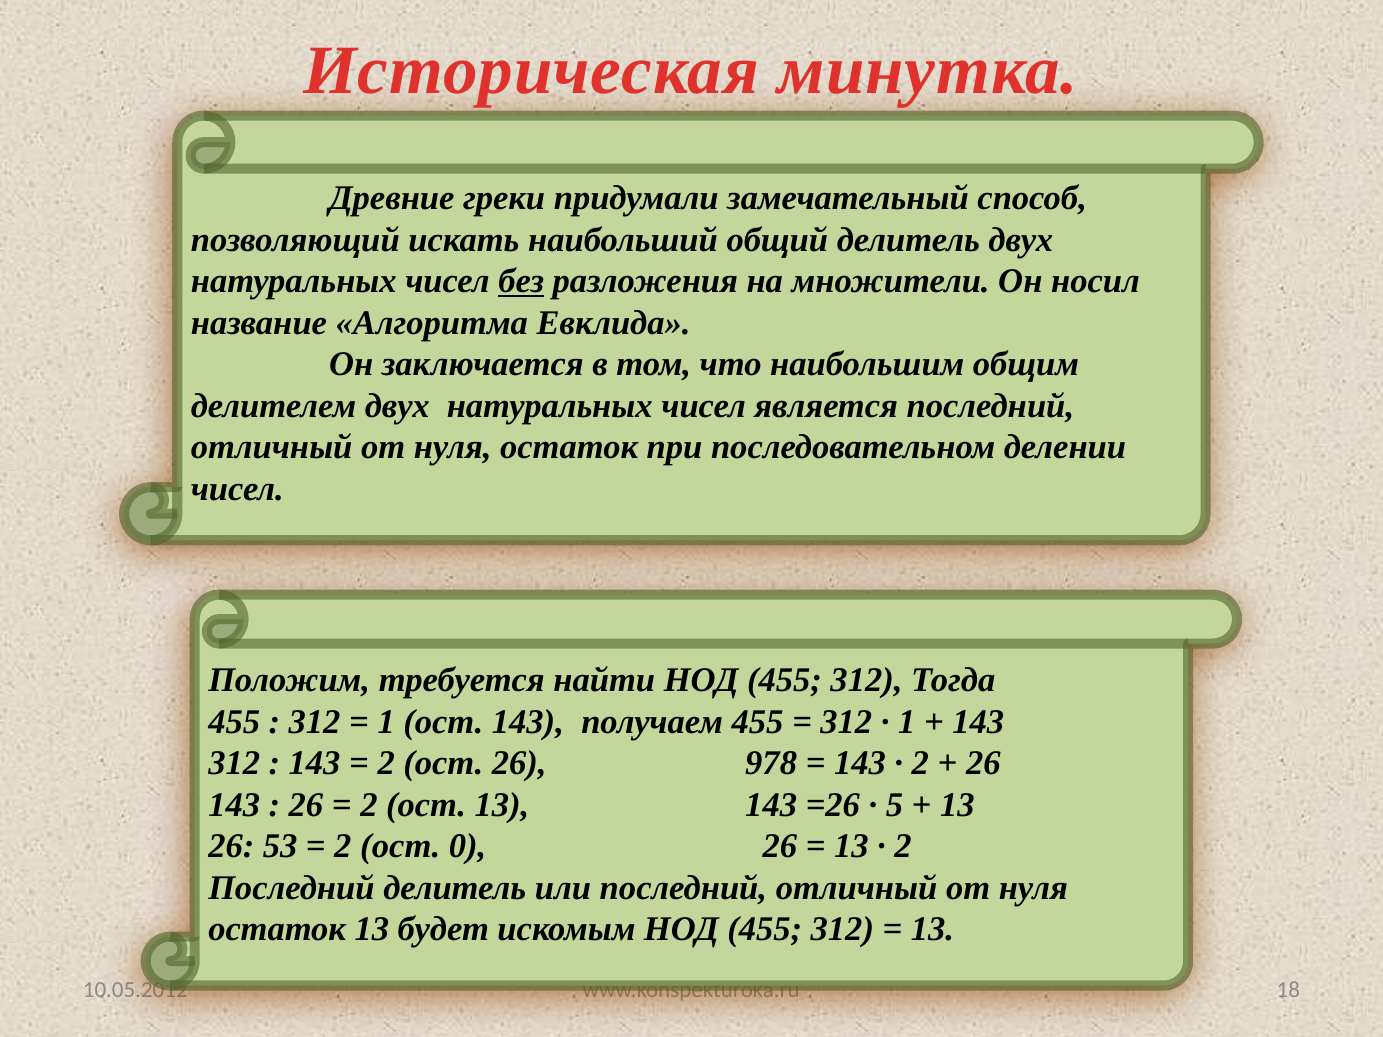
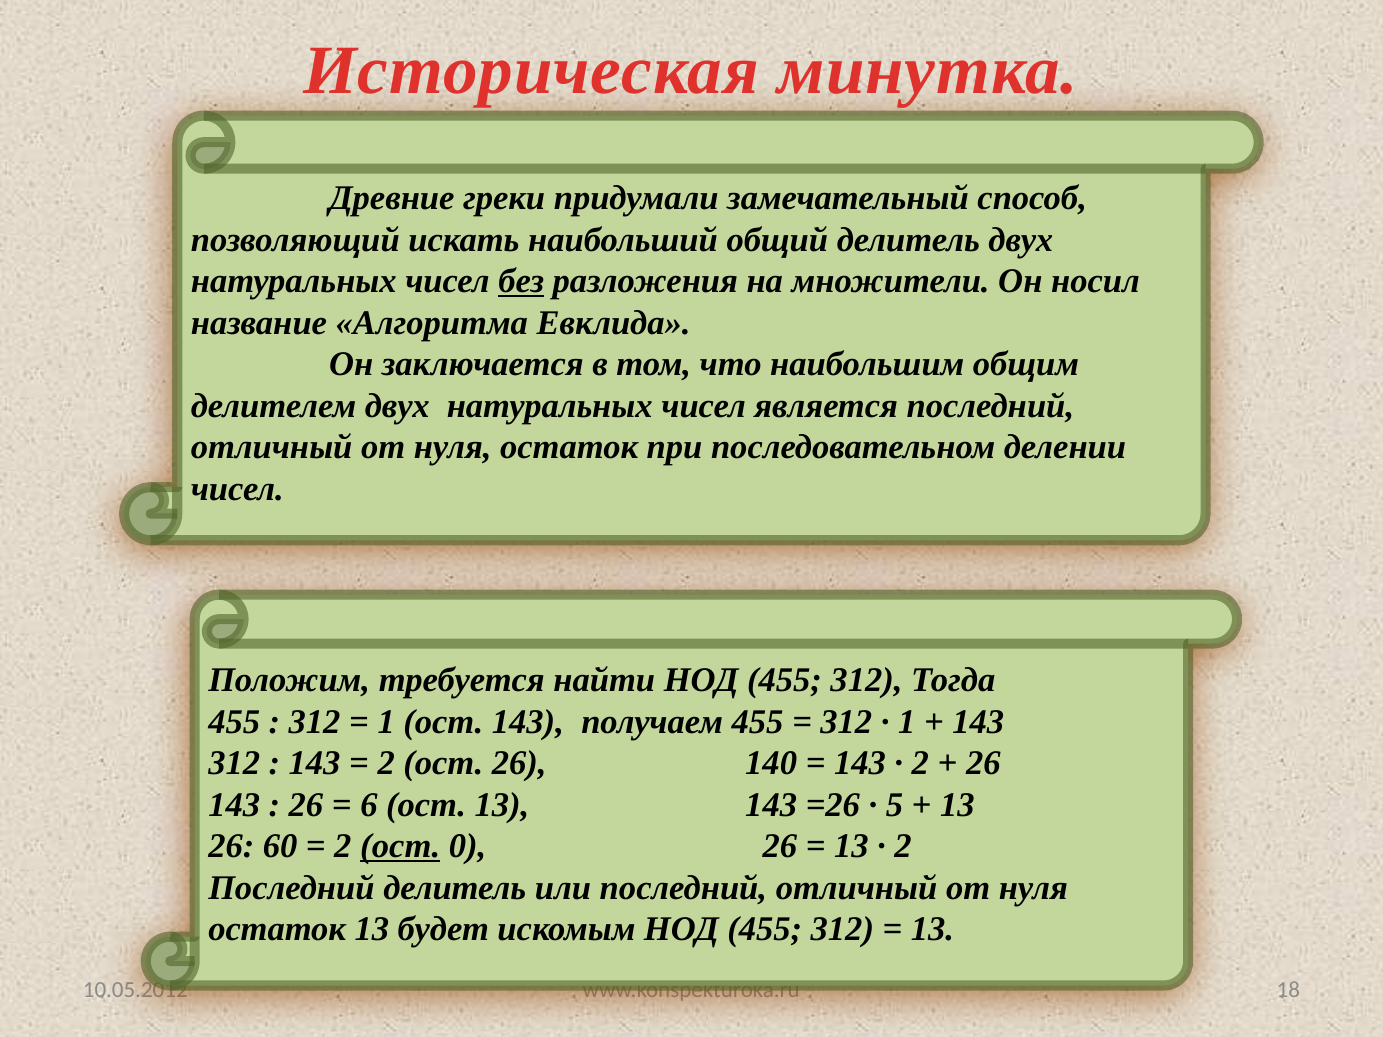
978: 978 -> 140 (771, 763)
2: 2 -> 6 (369, 805)
53: 53 -> 60 (280, 846)
ост underline: none -> present (400, 846)
